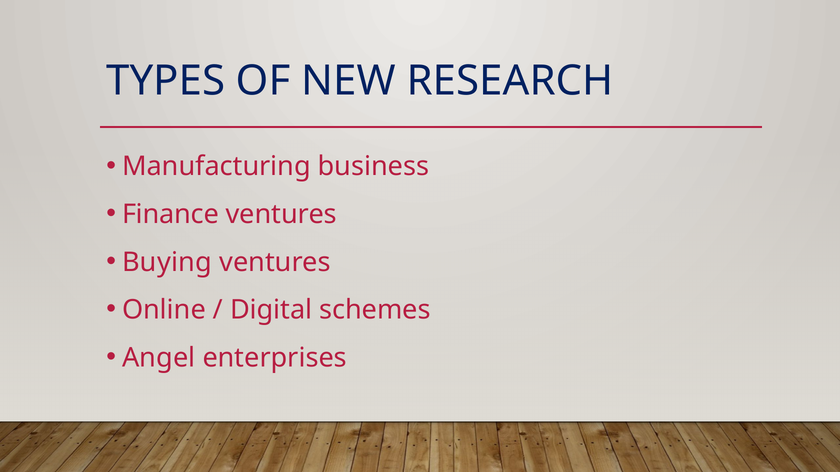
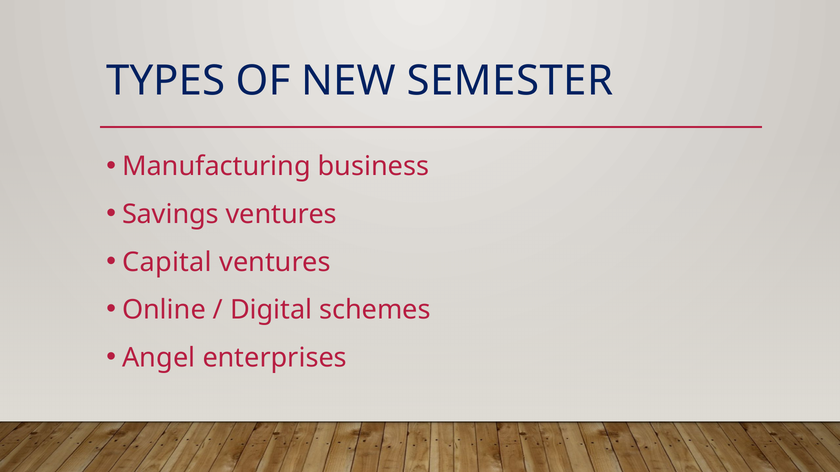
RESEARCH: RESEARCH -> SEMESTER (510, 81)
Finance: Finance -> Savings (170, 215)
Buying: Buying -> Capital (167, 262)
